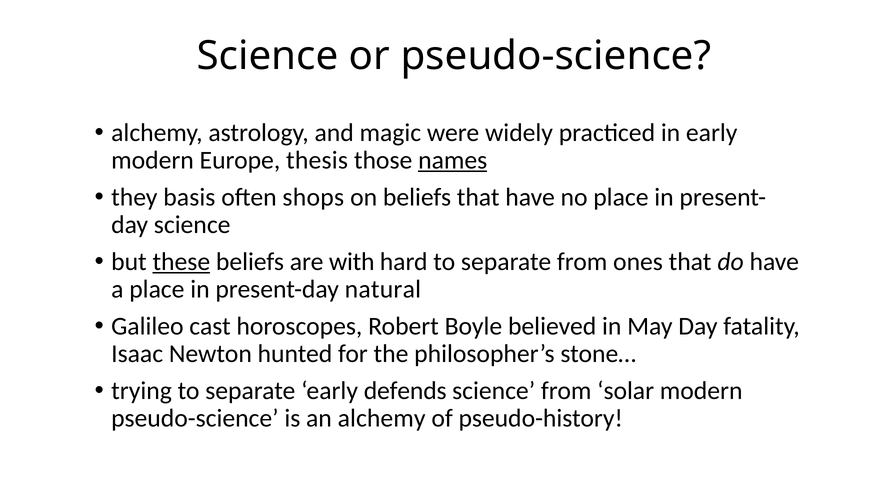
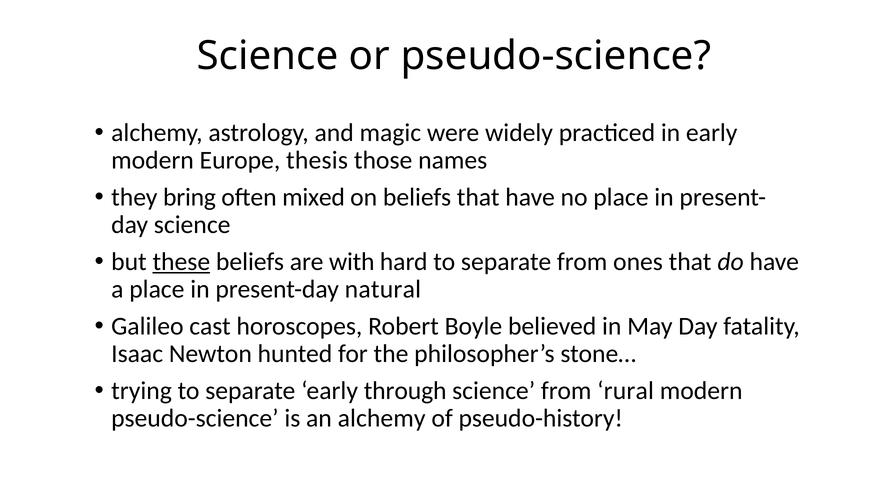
names underline: present -> none (453, 160)
basis: basis -> bring (190, 197)
shops: shops -> mixed (314, 197)
defends: defends -> through (405, 391)
solar: solar -> rural (626, 391)
